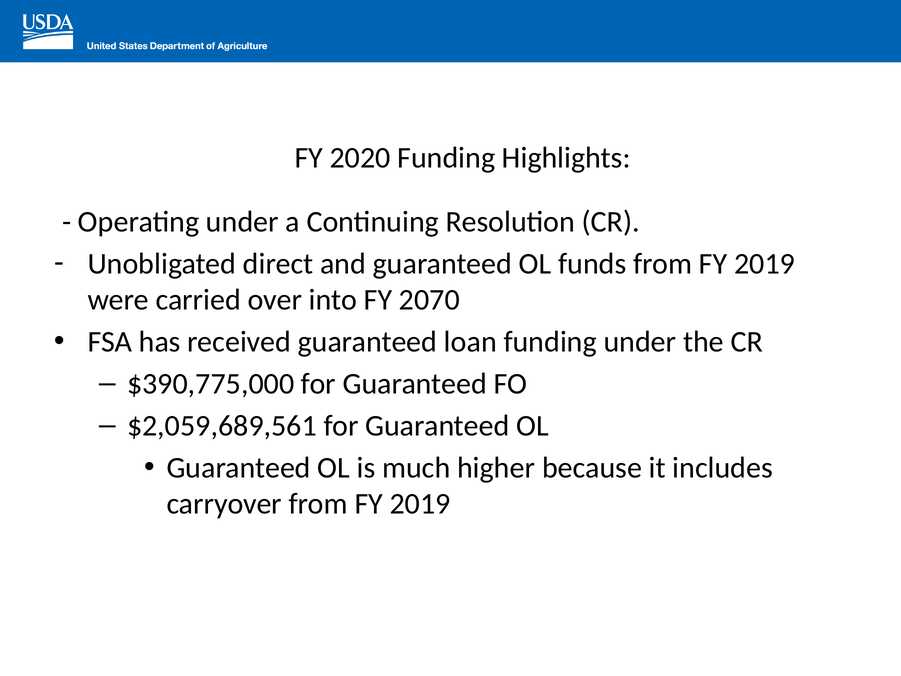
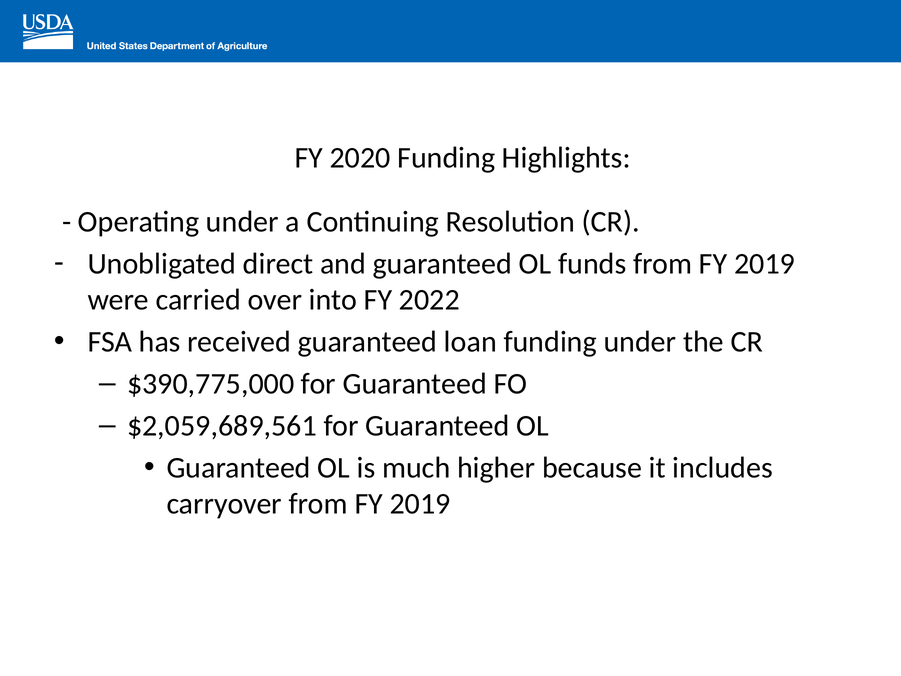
2070: 2070 -> 2022 (429, 300)
